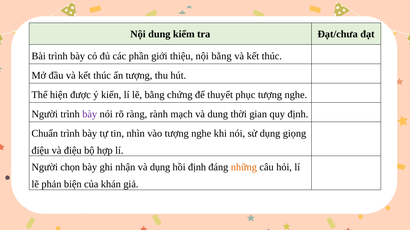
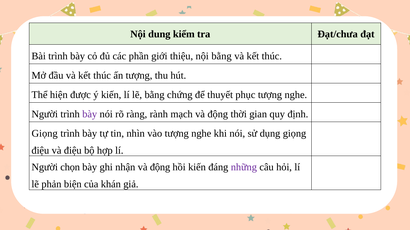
mạch và dung: dung -> động (218, 114)
Chuẩn: Chuẩn -> Giọng (45, 134)
nhận và dụng: dụng -> động (160, 168)
hồi định: định -> kiến (197, 168)
những colour: orange -> purple (244, 168)
